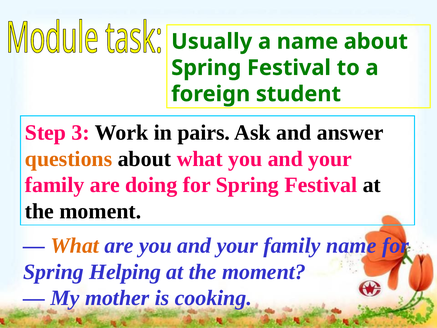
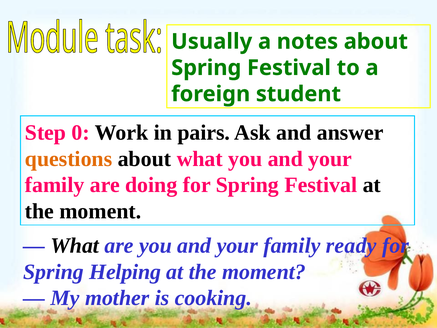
a name: name -> notes (307, 42)
3: 3 -> 0 (81, 132)
What colour: orange -> black (75, 245)
family name: name -> ready (351, 245)
